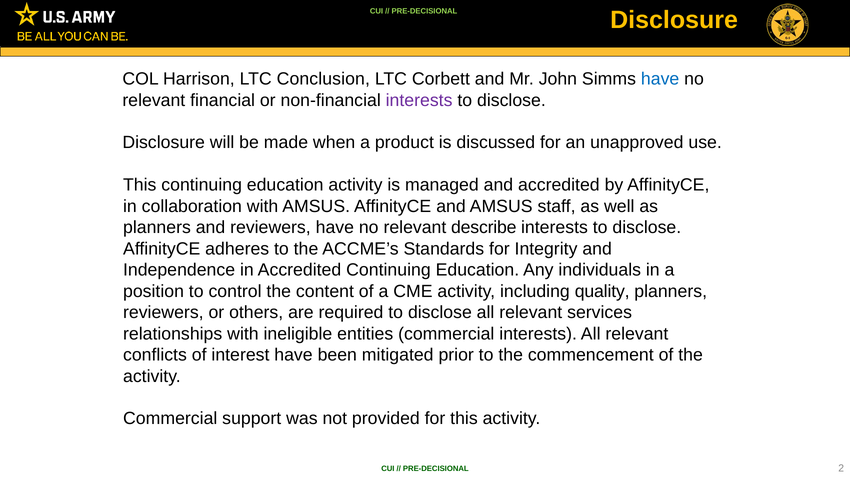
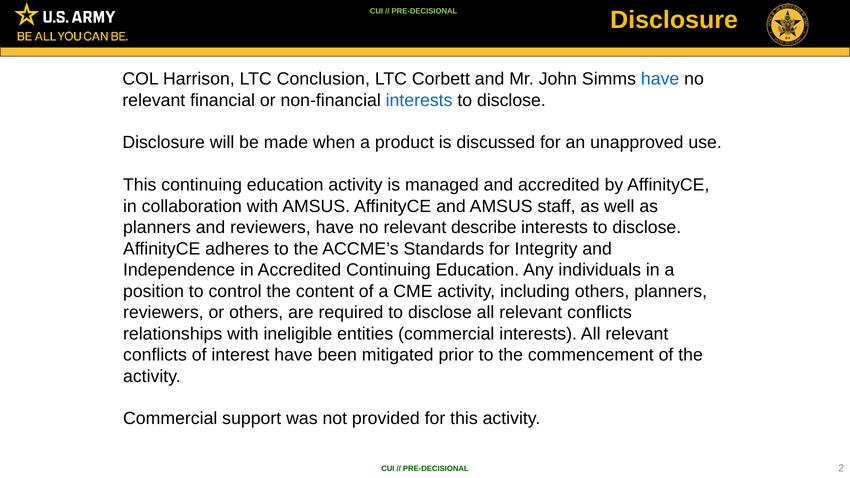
interests colour: purple -> blue (419, 100)
including quality: quality -> others (602, 291)
disclose all relevant services: services -> conflicts (600, 313)
